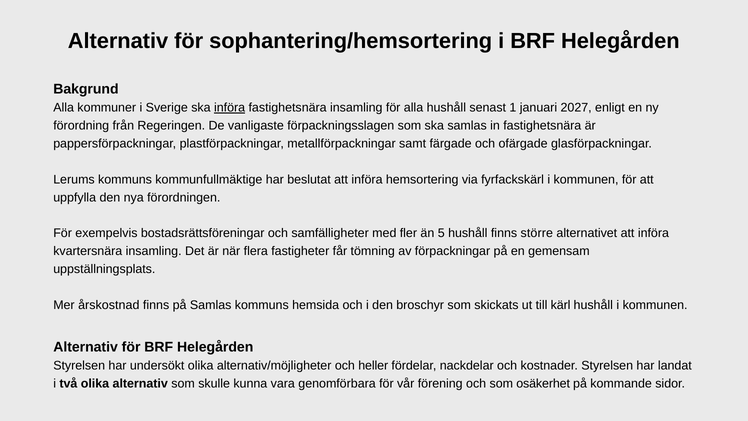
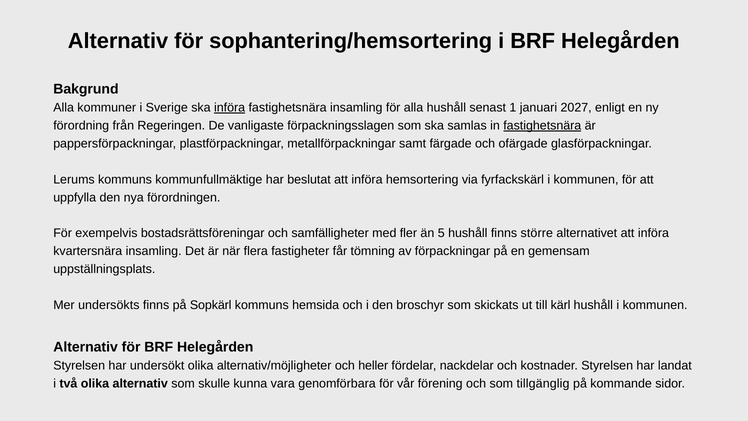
fastighetsnära underline: none -> present (542, 126)
årskostnad: årskostnad -> undersökts (109, 305)
på Samlas: Samlas -> Sopkärl (211, 305)
osäkerhet: osäkerhet -> tillgänglig (543, 383)
